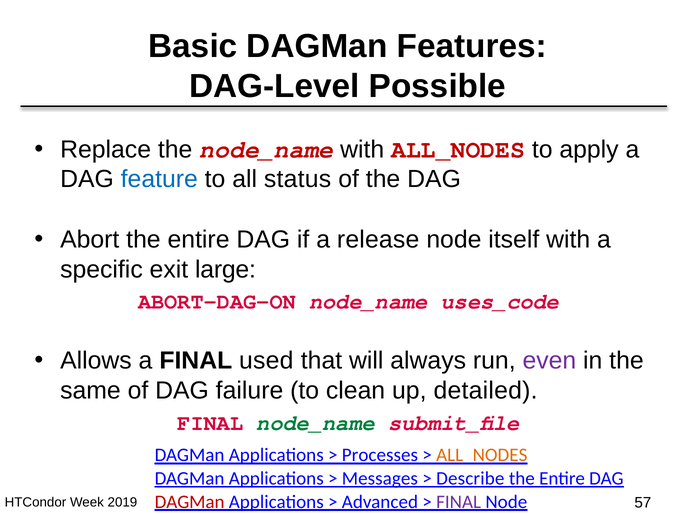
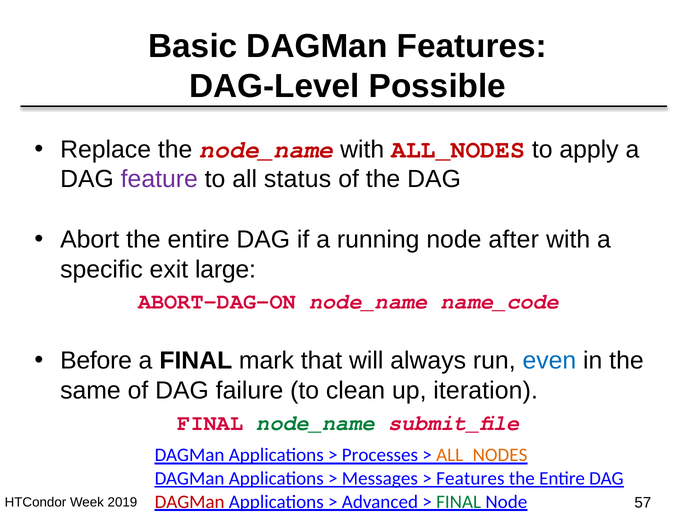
feature colour: blue -> purple (159, 179)
release: release -> running (378, 240)
itself: itself -> after (514, 240)
uses_code: uses_code -> name_code (500, 302)
Allows: Allows -> Before (96, 361)
used: used -> mark (266, 361)
even colour: purple -> blue (549, 361)
detailed: detailed -> iteration (486, 391)
Describe: Describe -> Features (470, 479)
FINAL colour: purple -> green (459, 502)
